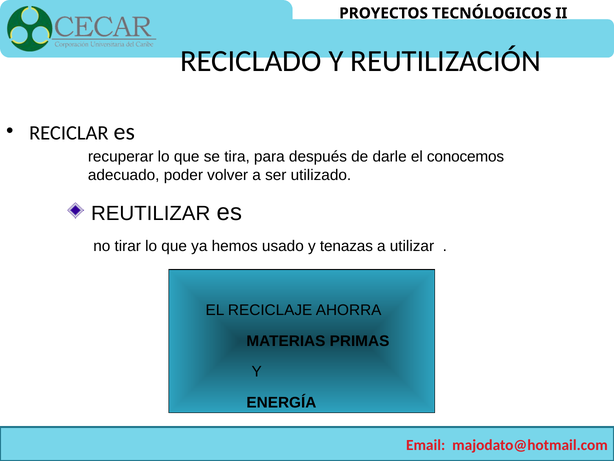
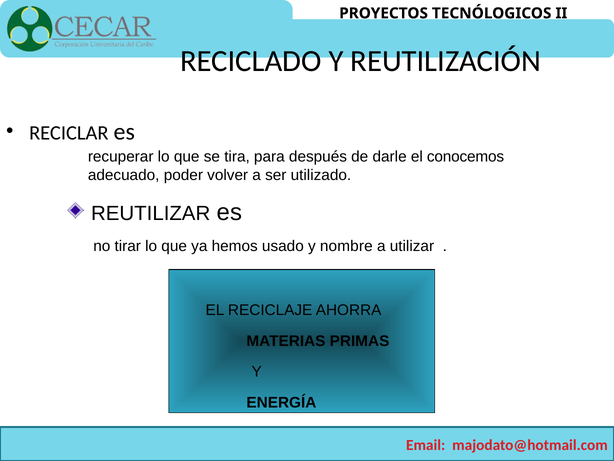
tenazas: tenazas -> nombre (346, 246)
